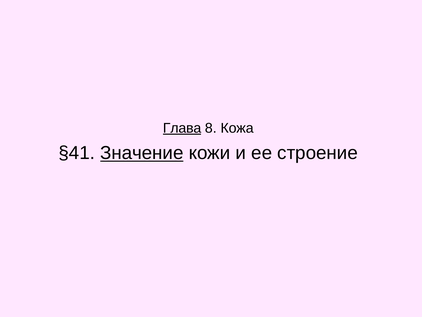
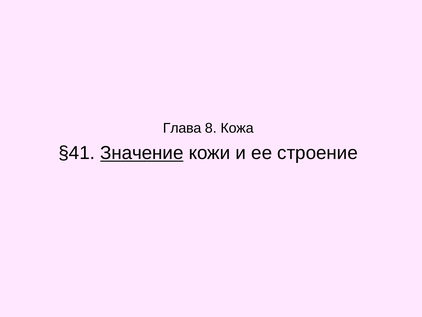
Глава underline: present -> none (182, 128)
